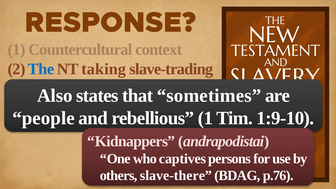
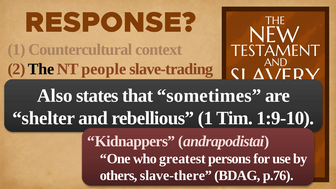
The colour: blue -> black (41, 69)
taking: taking -> people (104, 69)
people: people -> shelter (44, 118)
captives: captives -> greatest (183, 159)
